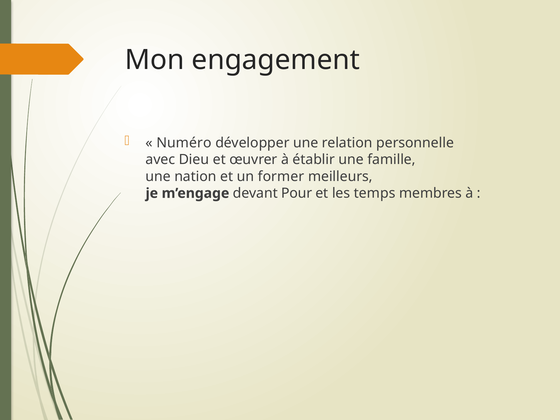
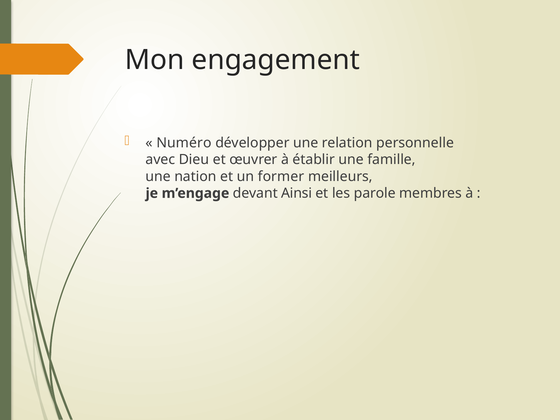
Pour: Pour -> Ainsi (297, 193)
temps: temps -> parole (375, 193)
